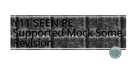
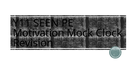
Supported: Supported -> Motivation (39, 33)
Some: Some -> Clock (109, 33)
